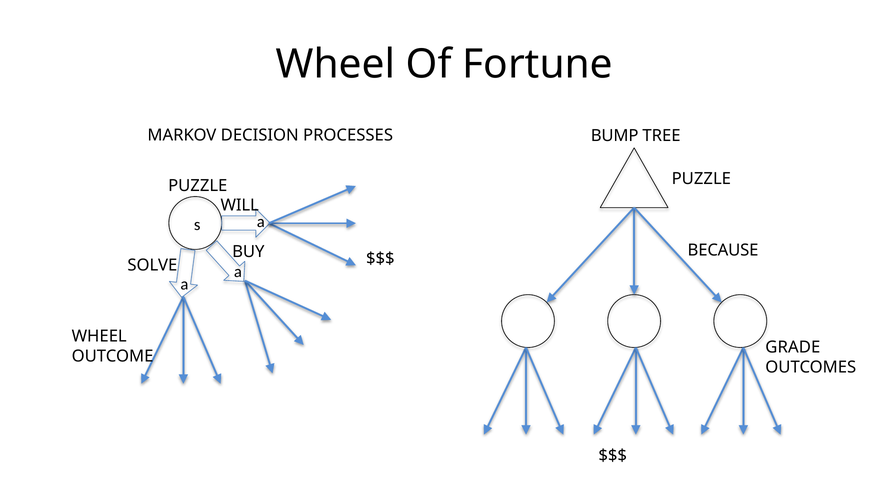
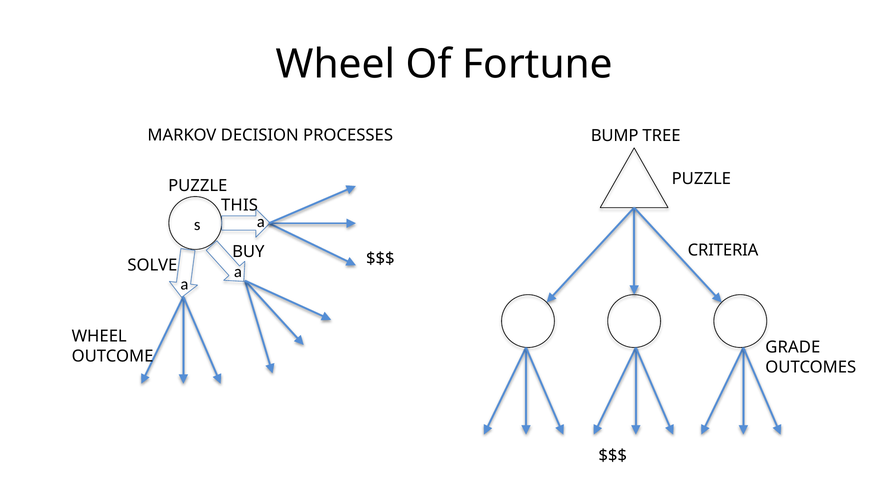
WILL: WILL -> THIS (240, 205)
BECAUSE: BECAUSE -> CRITERIA (723, 250)
